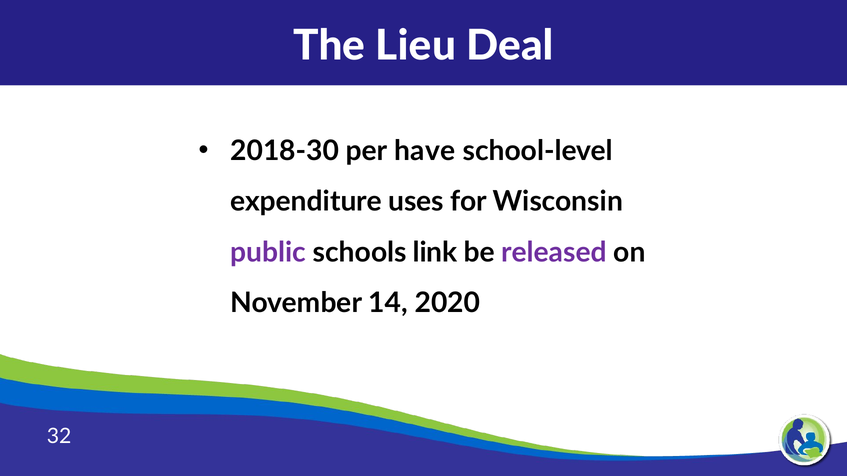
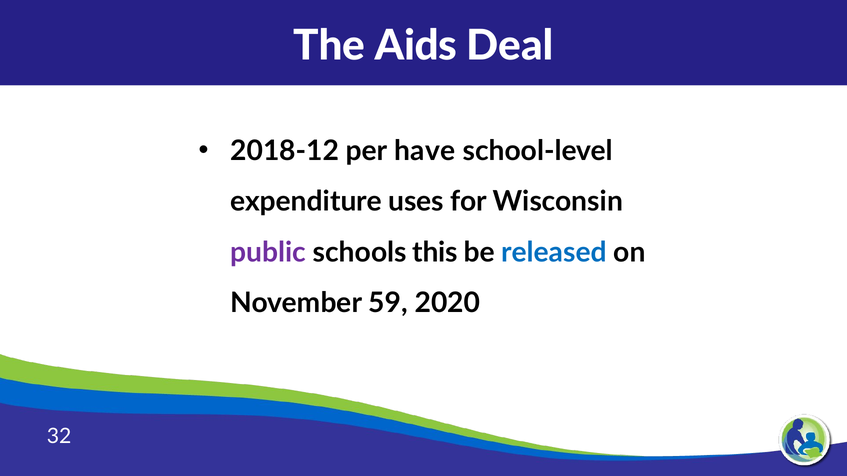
Lieu: Lieu -> Aids (416, 46)
2018-30: 2018-30 -> 2018-12 (285, 151)
link: link -> this (435, 253)
released colour: purple -> blue (554, 253)
14: 14 -> 59 (388, 303)
